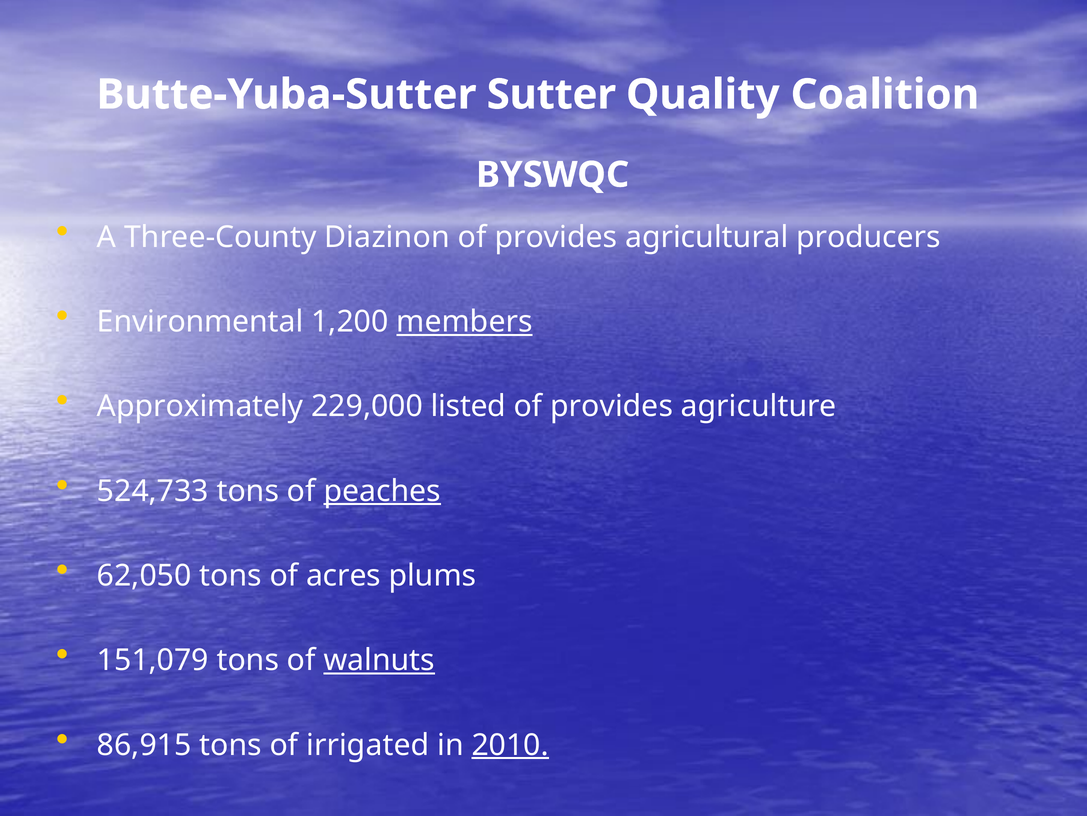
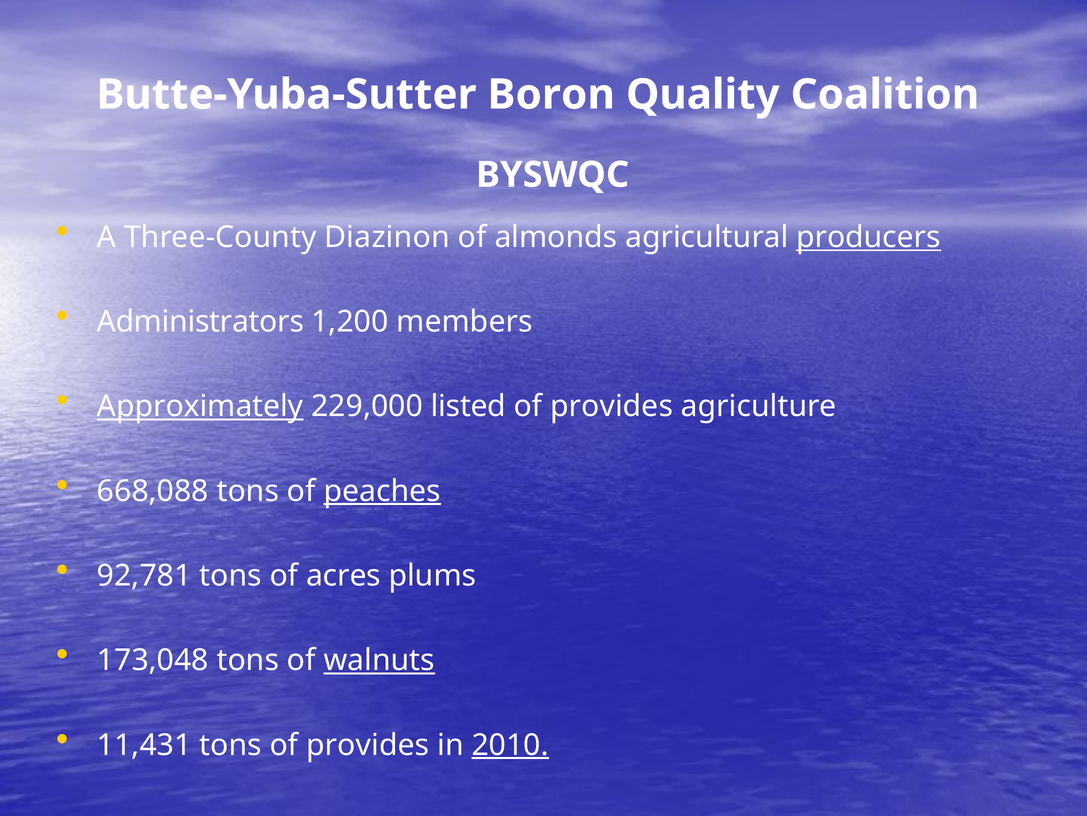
Sutter: Sutter -> Boron (551, 95)
provides: provides -> almonds (556, 237)
producers underline: none -> present (868, 237)
Environmental: Environmental -> Administrators (200, 322)
members underline: present -> none (464, 322)
Approximately underline: none -> present (200, 406)
524,733: 524,733 -> 668,088 (153, 491)
62,050: 62,050 -> 92,781 (144, 575)
151,079: 151,079 -> 173,048 (153, 660)
86,915: 86,915 -> 11,431 (144, 744)
tons of irrigated: irrigated -> provides (368, 744)
